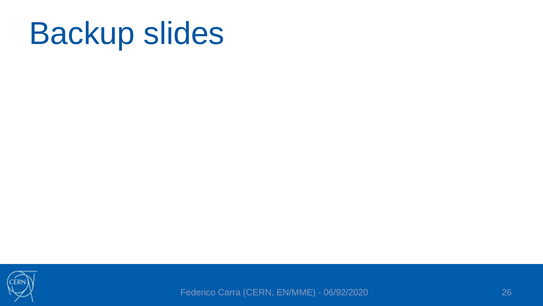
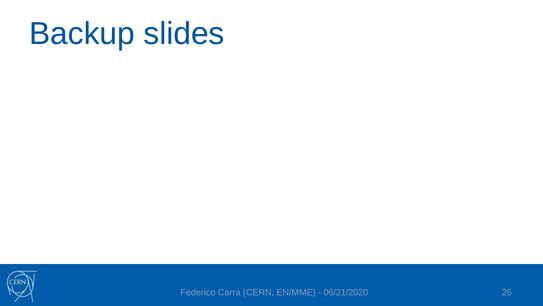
06/92/2020: 06/92/2020 -> 06/21/2020 (346, 292)
